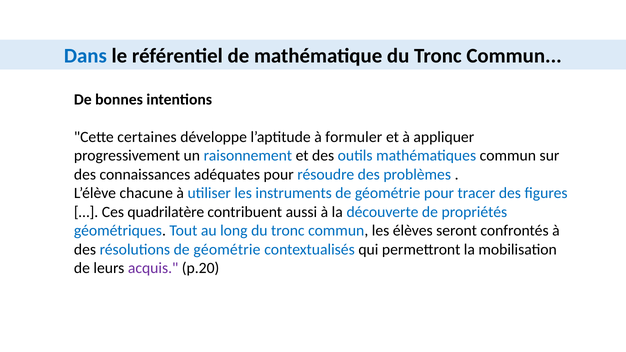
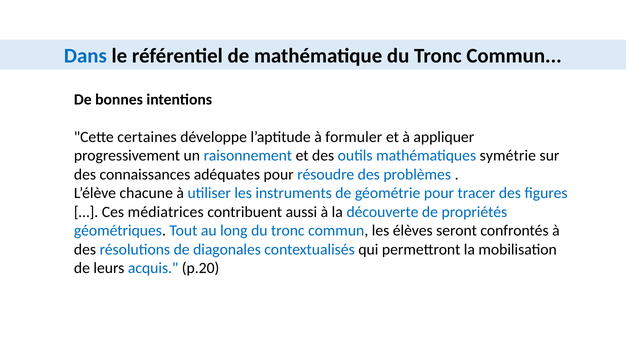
mathématiques commun: commun -> symétrie (508, 156)
quadrilatère: quadrilatère -> médiatrices (166, 212)
résolutions de géométrie: géométrie -> diagonales (227, 250)
acquis colour: purple -> blue (153, 268)
